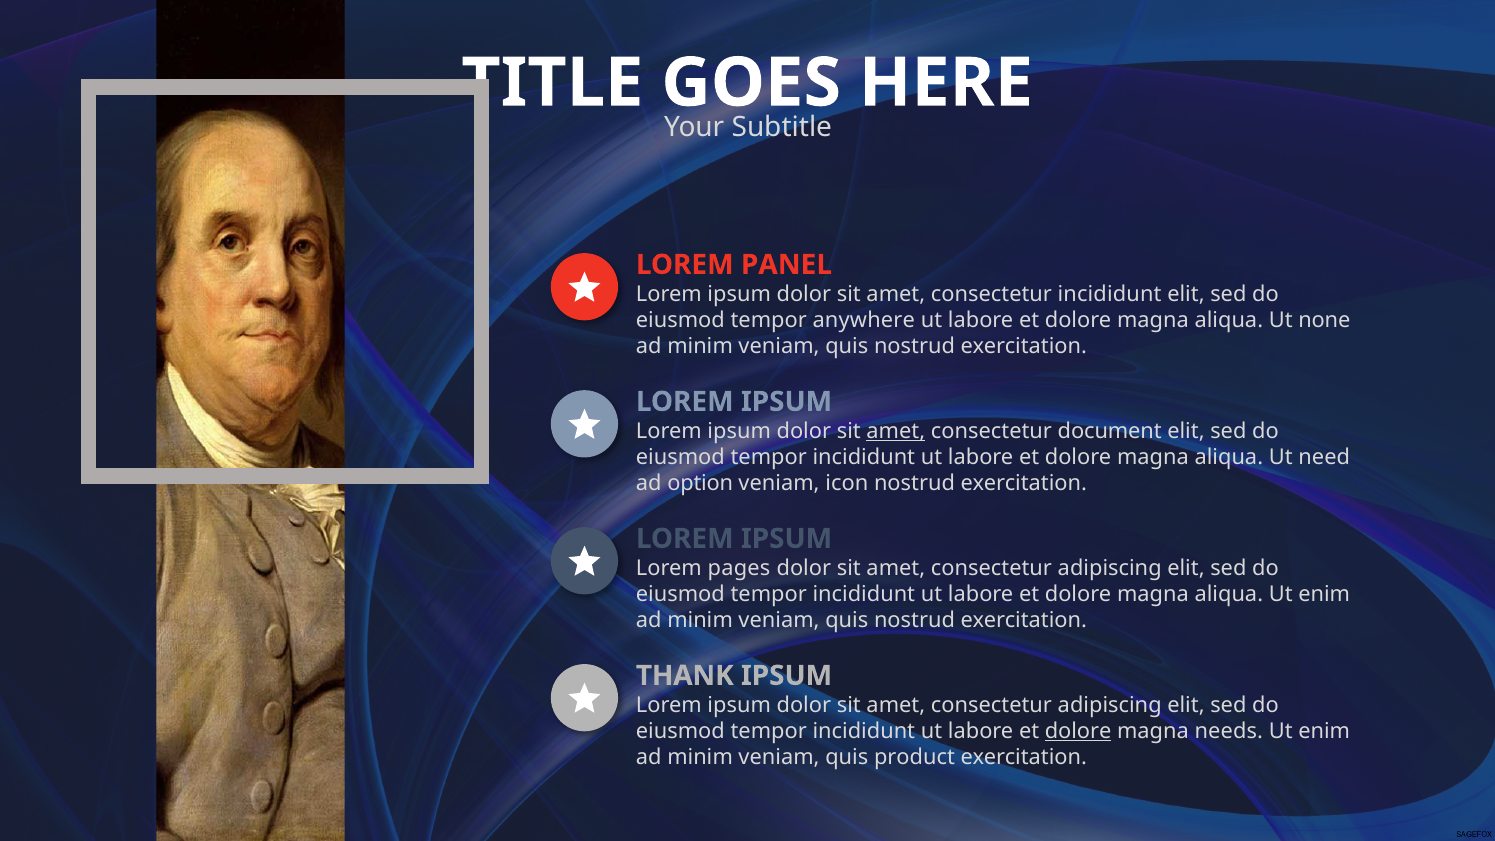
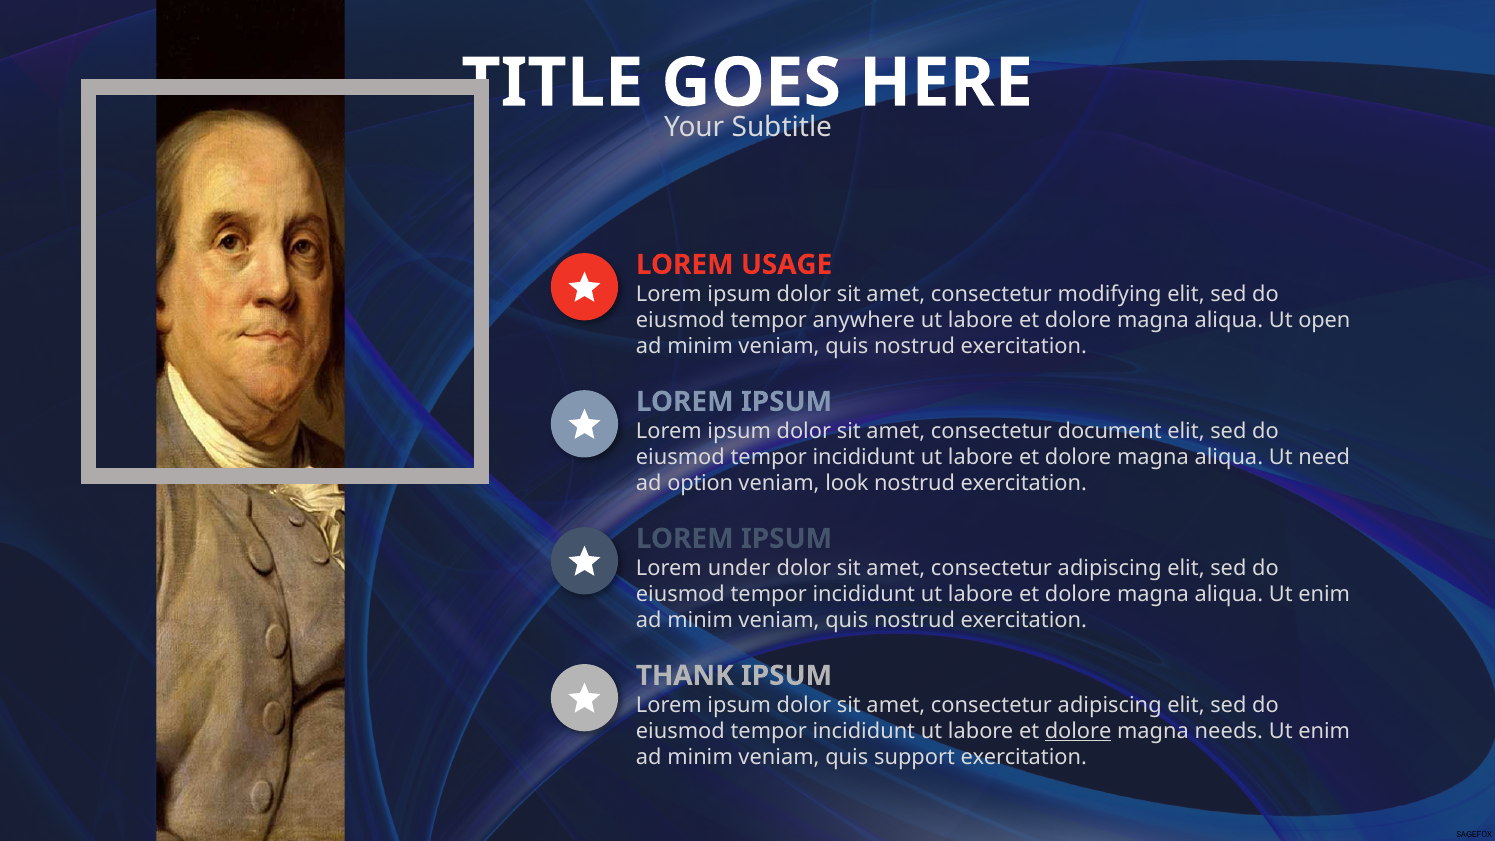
PANEL: PANEL -> USAGE (787, 265)
consectetur incididunt: incididunt -> modifying (1110, 294)
none: none -> open (1324, 320)
amet underline: present -> none (896, 431)
icon: icon -> look (847, 483)
pages: pages -> under (739, 568)
product: product -> support (915, 757)
